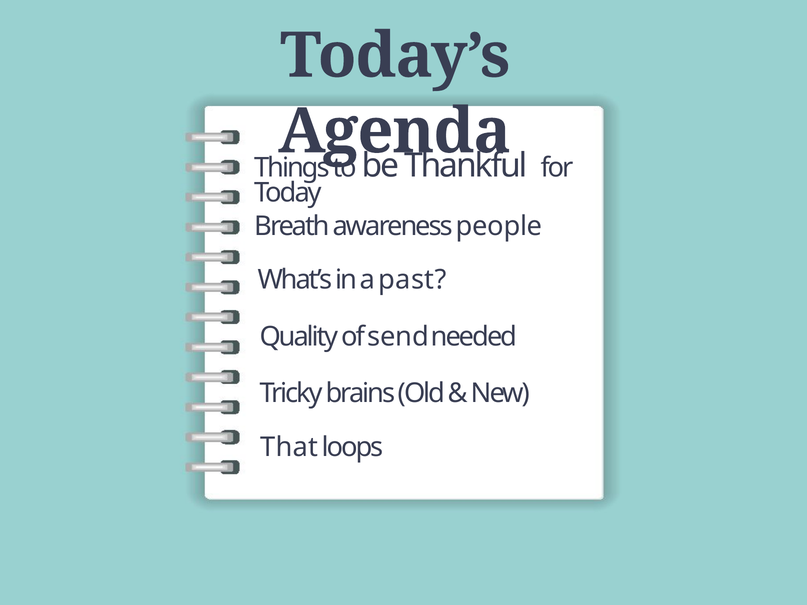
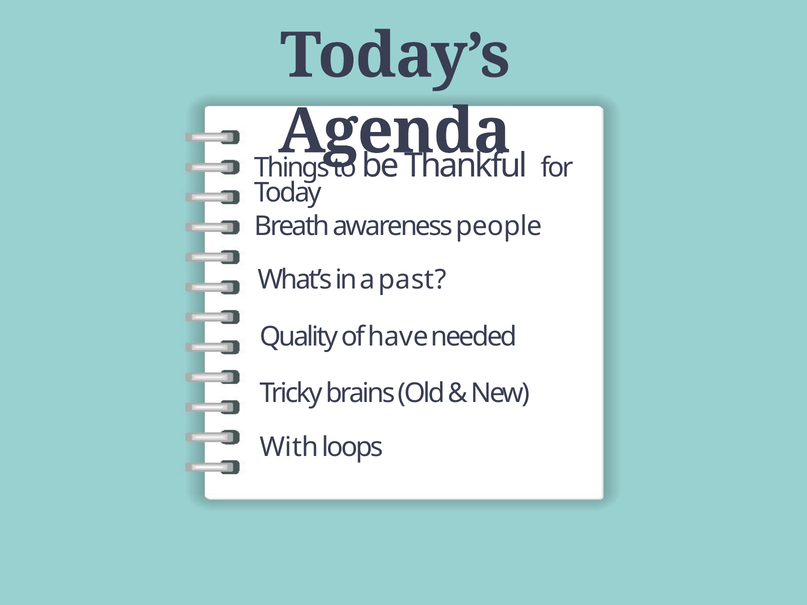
send: send -> have (398, 337)
That: That -> With (289, 447)
